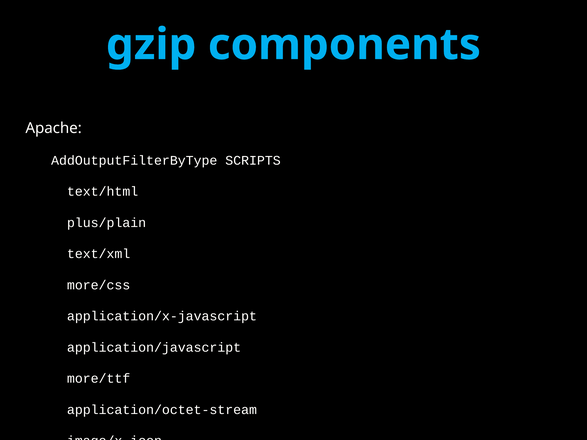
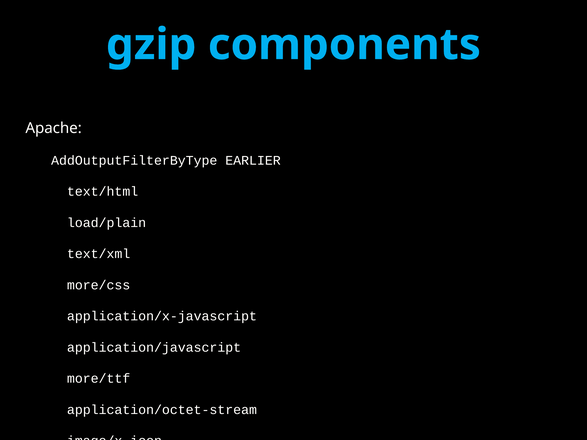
SCRIPTS: SCRIPTS -> EARLIER (253, 161)
plus/plain: plus/plain -> load/plain (107, 223)
